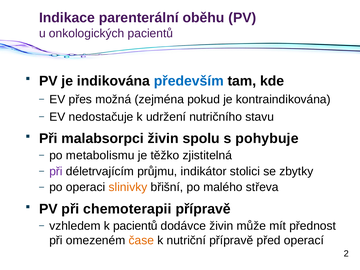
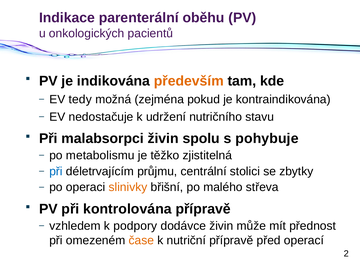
především colour: blue -> orange (189, 81)
přes: přes -> tedy (80, 99)
při colour: purple -> blue (56, 171)
indikátor: indikátor -> centrální (204, 171)
chemoterapii: chemoterapii -> kontrolována (127, 209)
k pacientů: pacientů -> podpory (135, 226)
